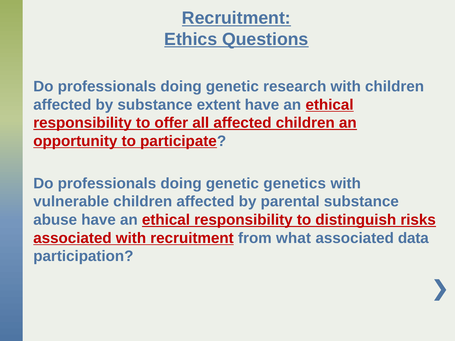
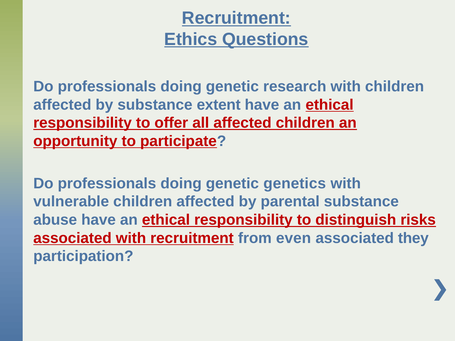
what: what -> even (294, 238)
data: data -> they (413, 238)
